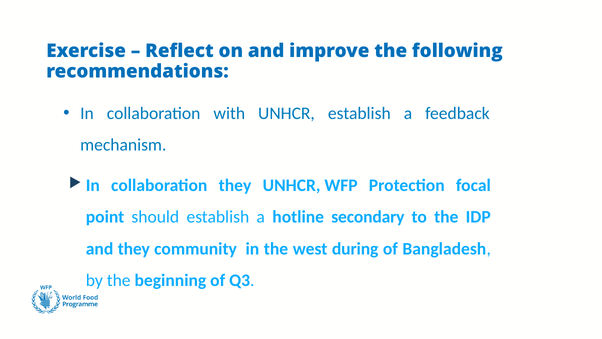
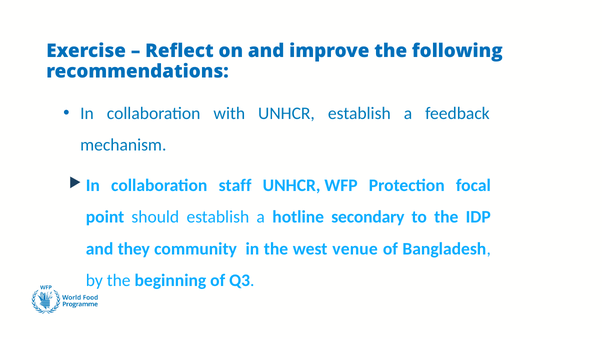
collaboration they: they -> staff (235, 185)
during: during -> venue (355, 249)
